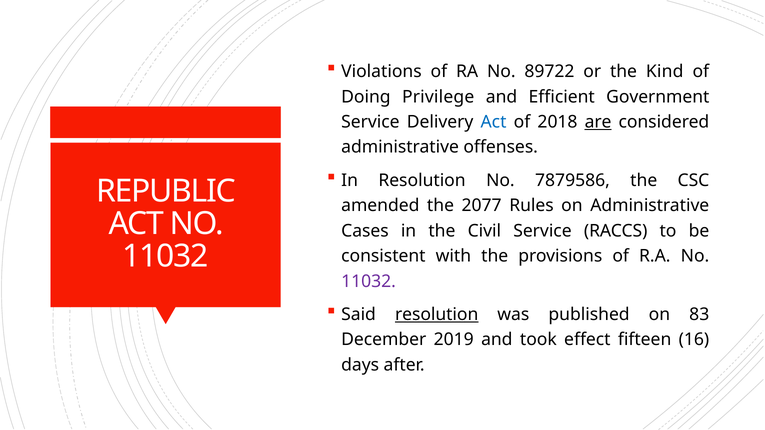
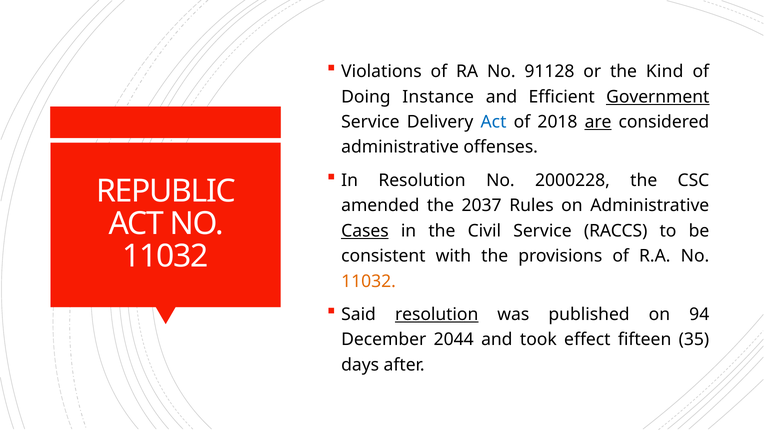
89722: 89722 -> 91128 (549, 72)
Privilege: Privilege -> Instance (438, 97)
Government underline: none -> present (658, 97)
7879586: 7879586 -> 2000228 (572, 181)
2077: 2077 -> 2037 (482, 206)
Cases underline: none -> present (365, 231)
11032 colour: purple -> orange (369, 281)
83: 83 -> 94 (699, 315)
2019: 2019 -> 2044 (454, 340)
16: 16 -> 35 (694, 340)
